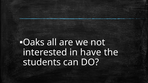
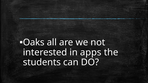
have: have -> apps (91, 52)
